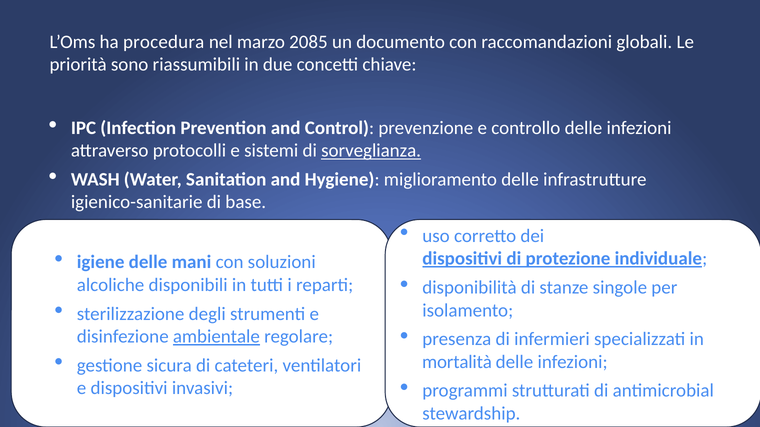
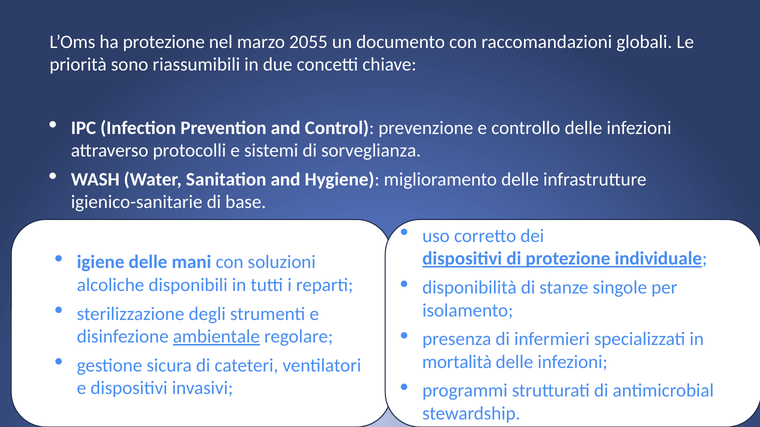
ha procedura: procedura -> protezione (164, 42)
2085: 2085 -> 2055 (308, 42)
sorveglianza underline: present -> none (371, 151)
